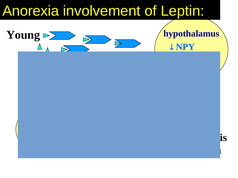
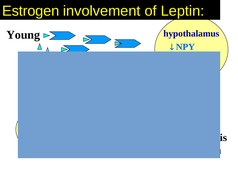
Anorexia: Anorexia -> Estrogen (31, 11)
